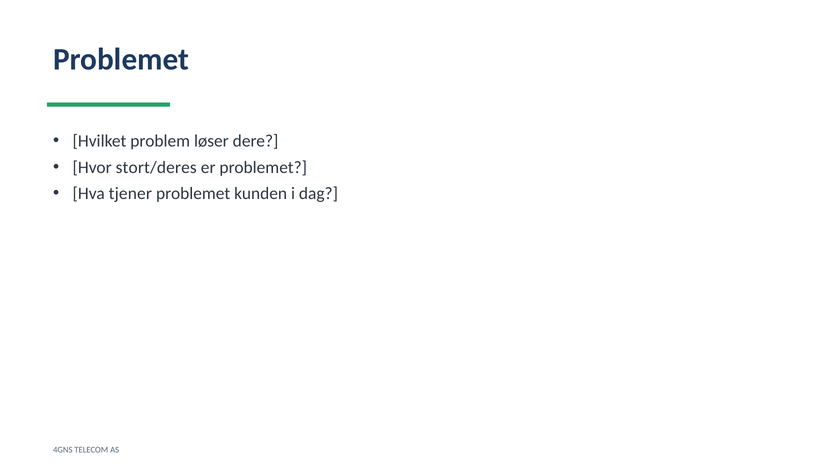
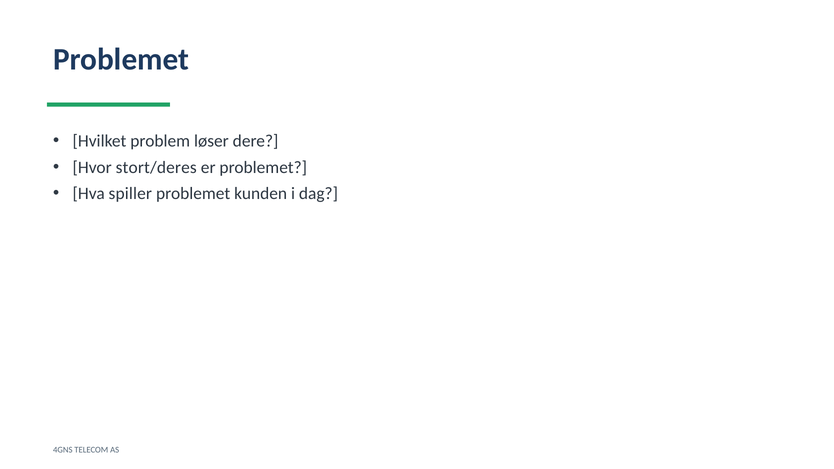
tjener: tjener -> spiller (130, 193)
